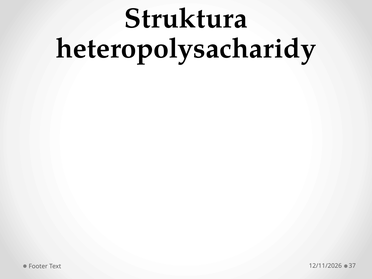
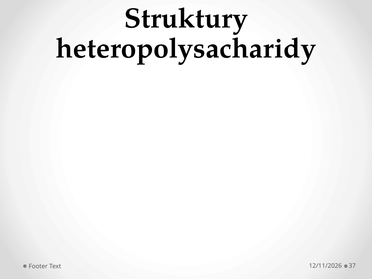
Struktura: Struktura -> Struktury (186, 18)
